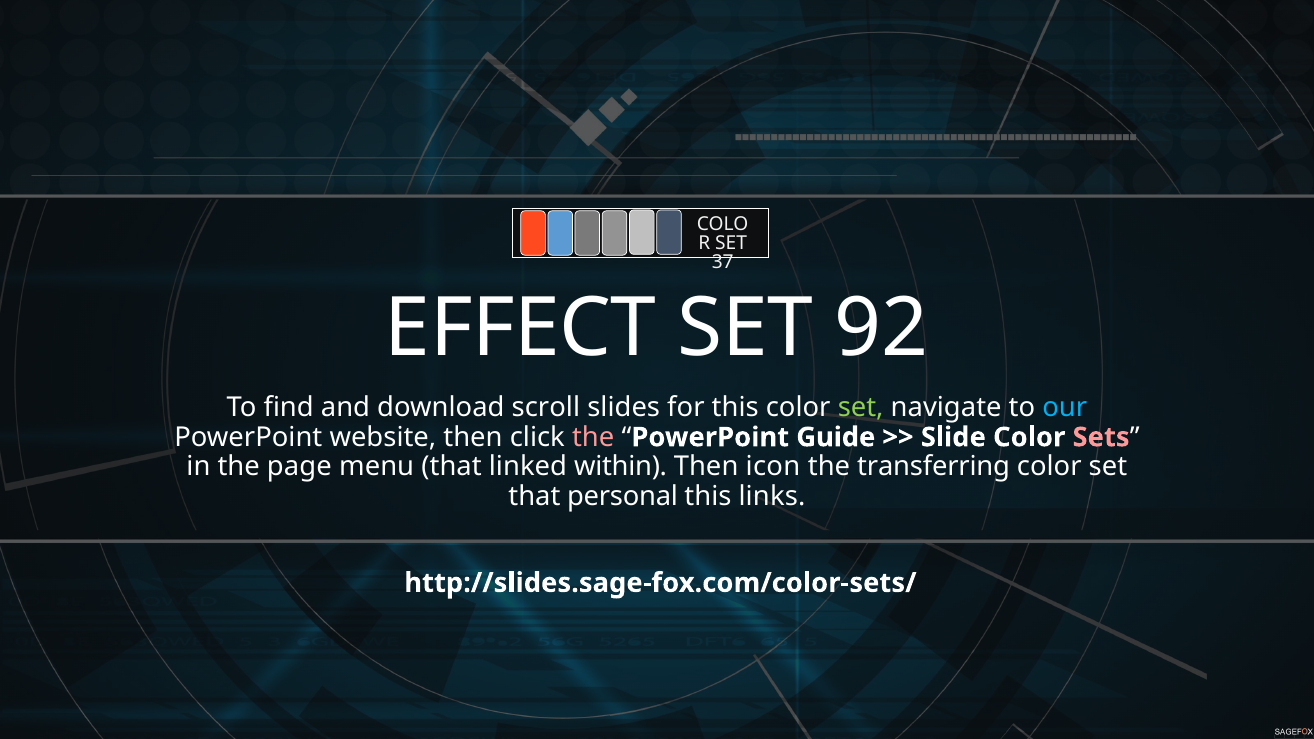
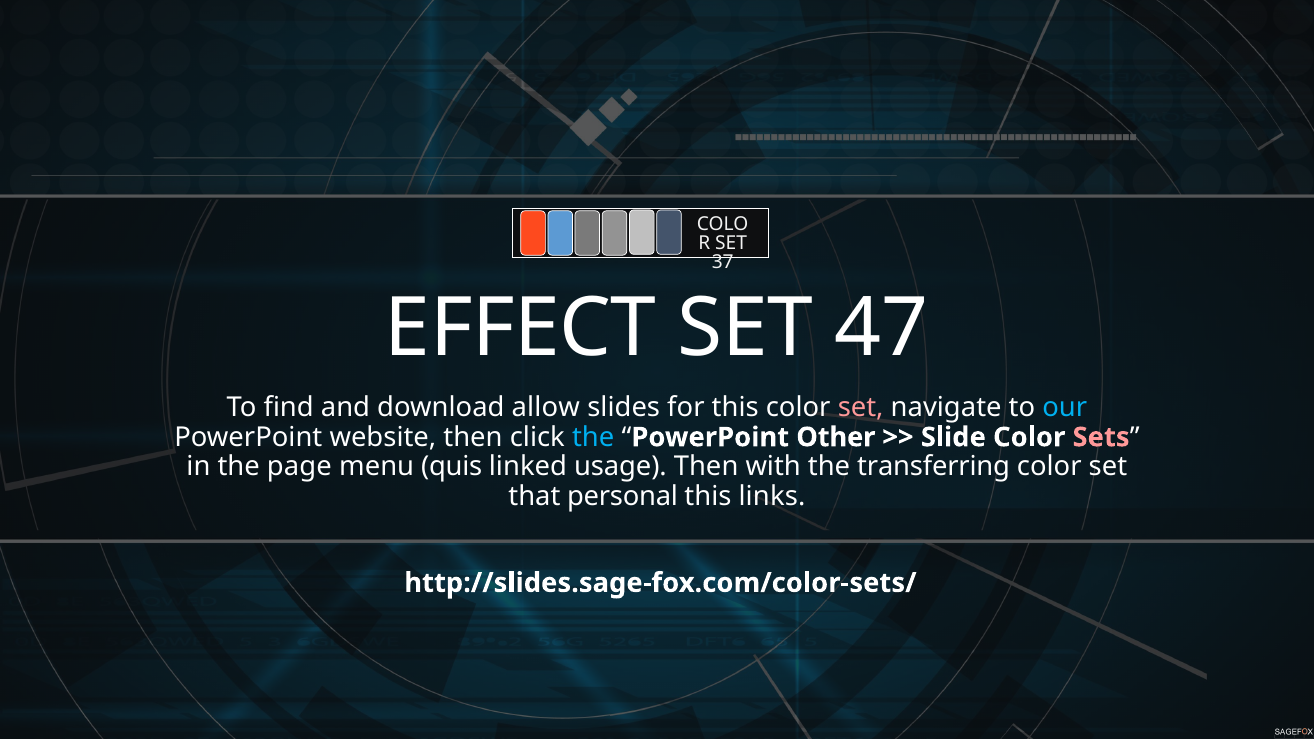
92: 92 -> 47 (882, 328)
scroll: scroll -> allow (546, 408)
set colour: light green -> pink (861, 408)
the colour: pink -> light blue (593, 437)
Guide: Guide -> Other (836, 437)
menu that: that -> quis (452, 467)
within: within -> usage (620, 467)
icon: icon -> with (773, 467)
